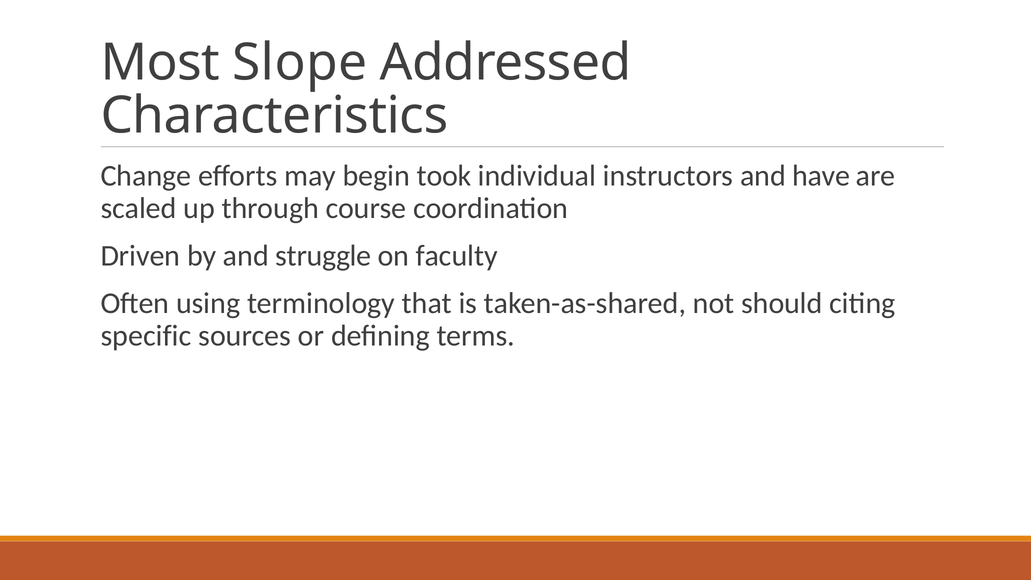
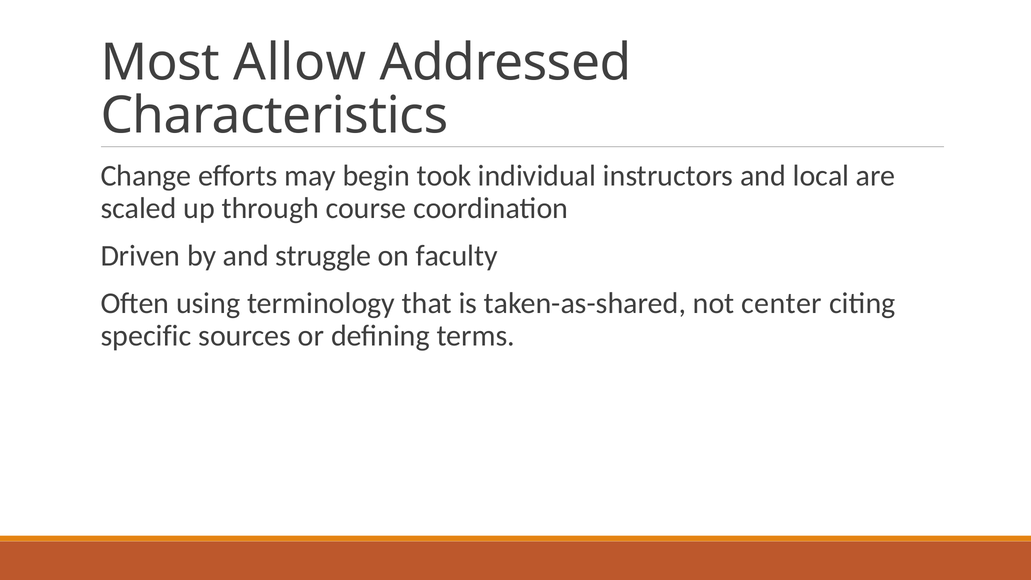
Slope: Slope -> Allow (300, 63)
have: have -> local (821, 176)
should: should -> center (782, 303)
